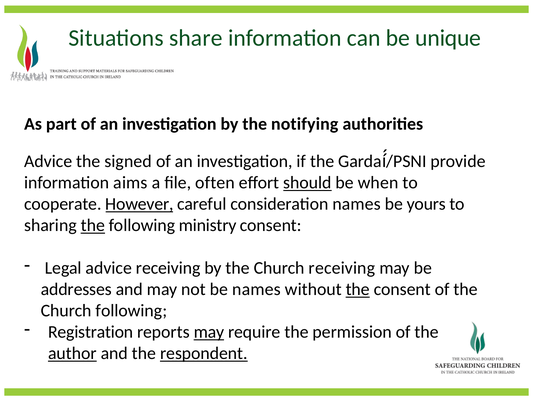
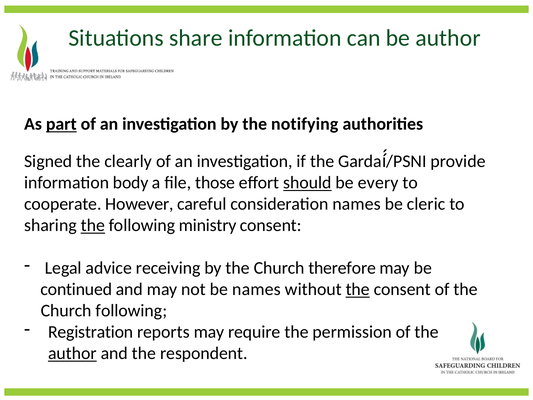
be unique: unique -> author (448, 38)
part underline: none -> present (61, 124)
Advice: Advice -> Signed (48, 161)
signed: signed -> clearly (128, 161)
aims: aims -> body (131, 183)
often: often -> those (215, 183)
when: when -> every (378, 183)
However underline: present -> none (139, 204)
yours: yours -> cleric (426, 204)
Church receiving: receiving -> therefore (342, 268)
addresses: addresses -> continued (76, 289)
may underline: present -> none (209, 332)
respondent underline: present -> none (204, 353)
